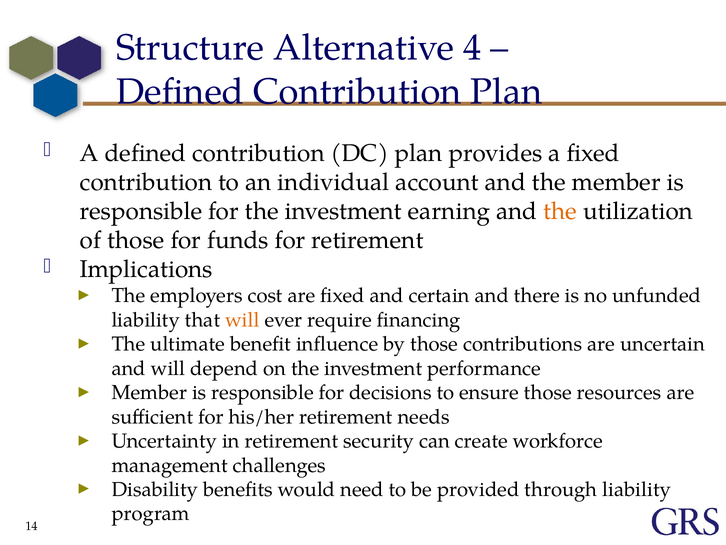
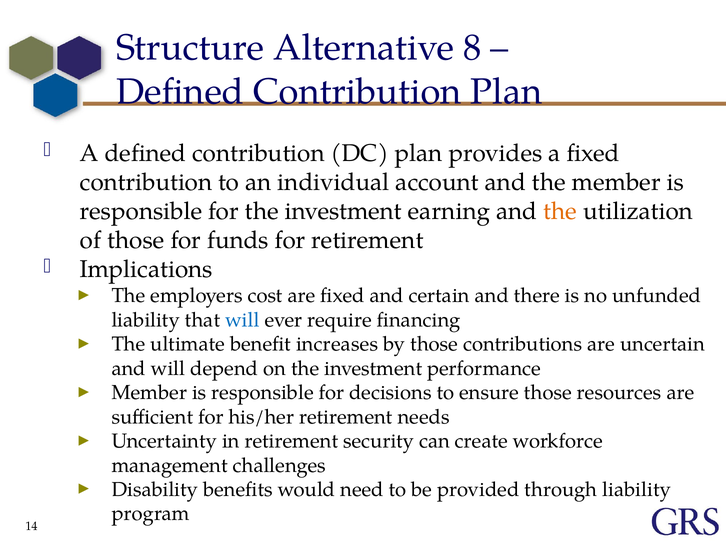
4: 4 -> 8 (472, 48)
will colour: orange -> blue (242, 320)
influence: influence -> increases (337, 344)
